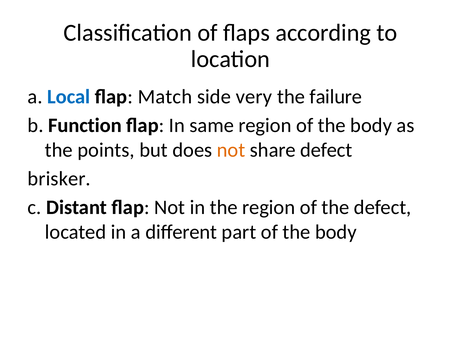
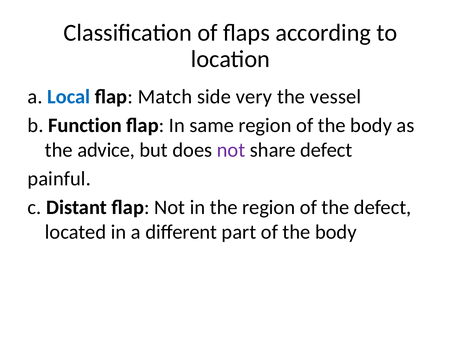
failure: failure -> vessel (336, 97)
points: points -> advice (106, 150)
not colour: orange -> purple (231, 150)
brisker: brisker -> painful (59, 179)
